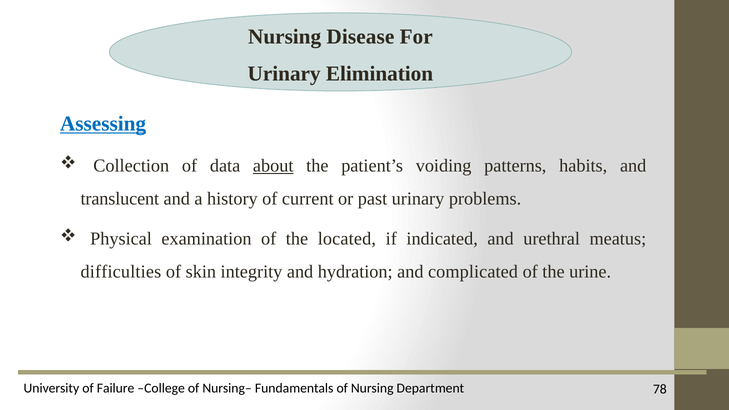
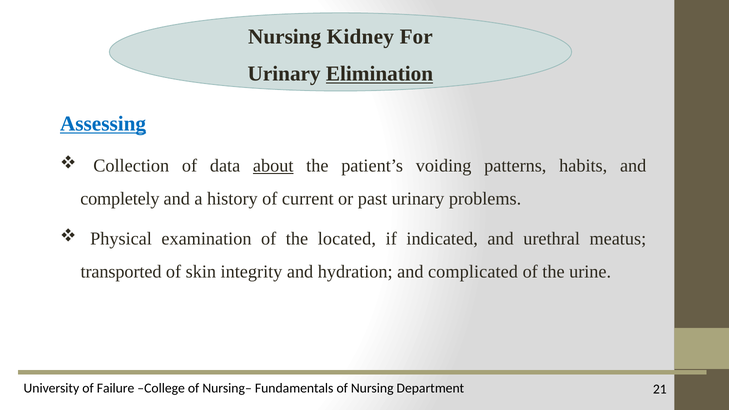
Disease: Disease -> Kidney (360, 37)
Elimination underline: none -> present (380, 74)
translucent: translucent -> completely (120, 199)
difficulties: difficulties -> transported (121, 272)
78: 78 -> 21 (660, 389)
